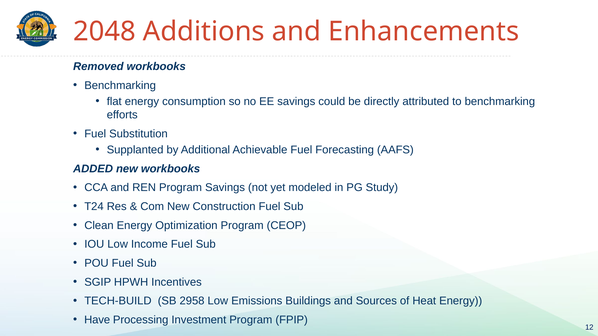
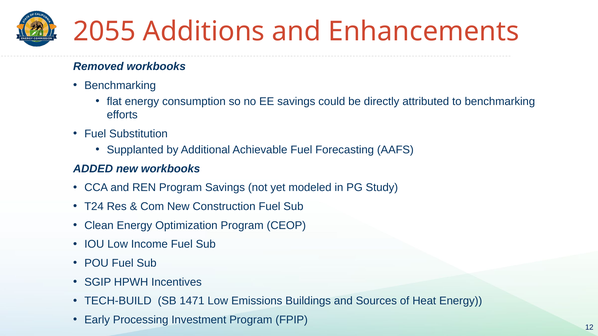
2048: 2048 -> 2055 (104, 31)
2958: 2958 -> 1471 (192, 301)
Have: Have -> Early (97, 320)
